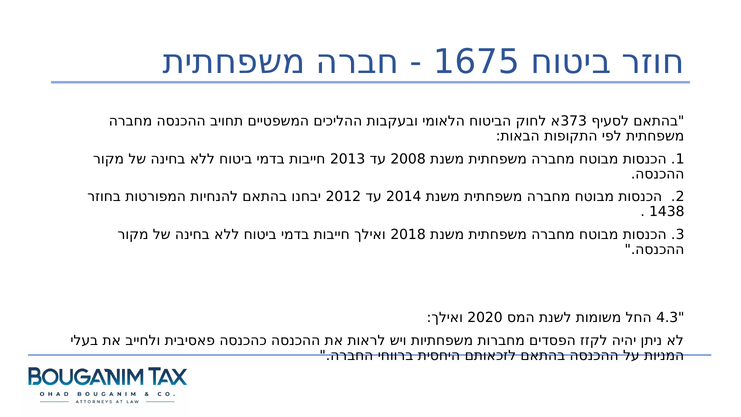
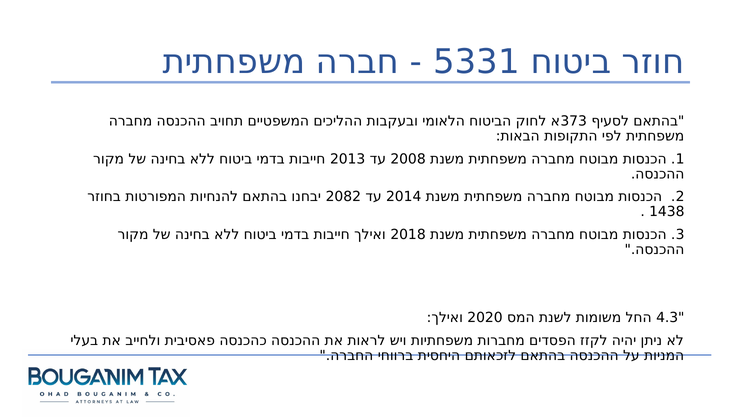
1675: 1675 -> 5331 (476, 62)
2012: 2012 -> 2082 (343, 197)
